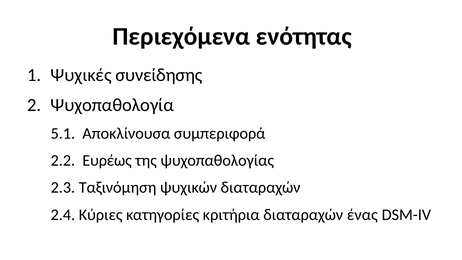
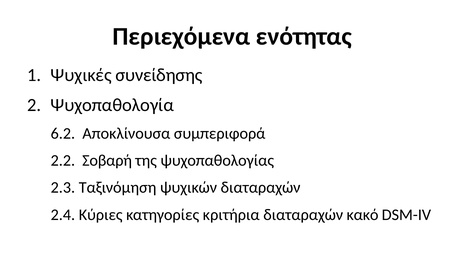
5.1: 5.1 -> 6.2 (63, 133)
Ευρέως: Ευρέως -> Σοβαρή (107, 160)
ένας: ένας -> κακό (363, 215)
